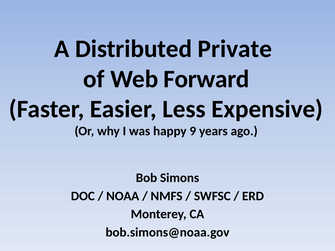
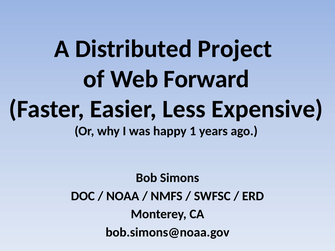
Private: Private -> Project (235, 49)
9: 9 -> 1 (193, 131)
